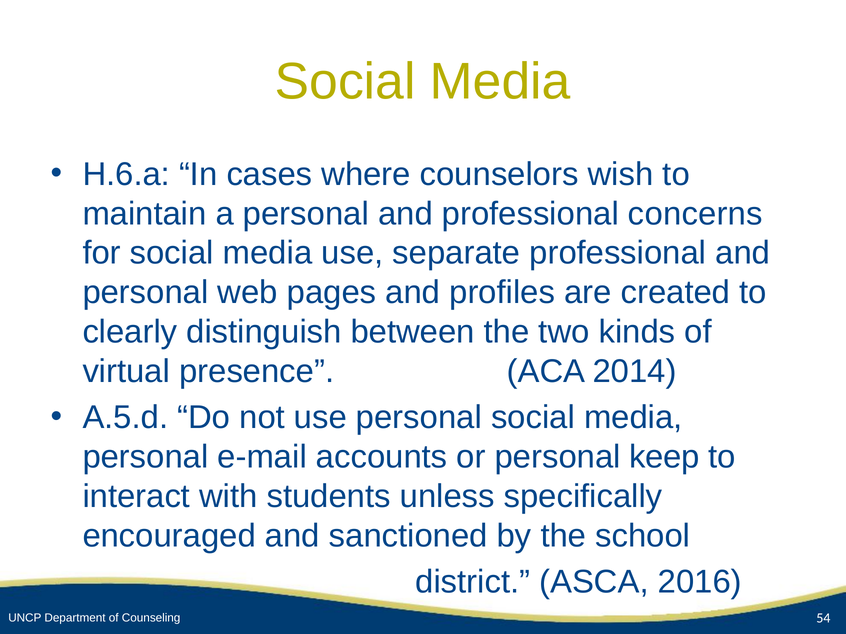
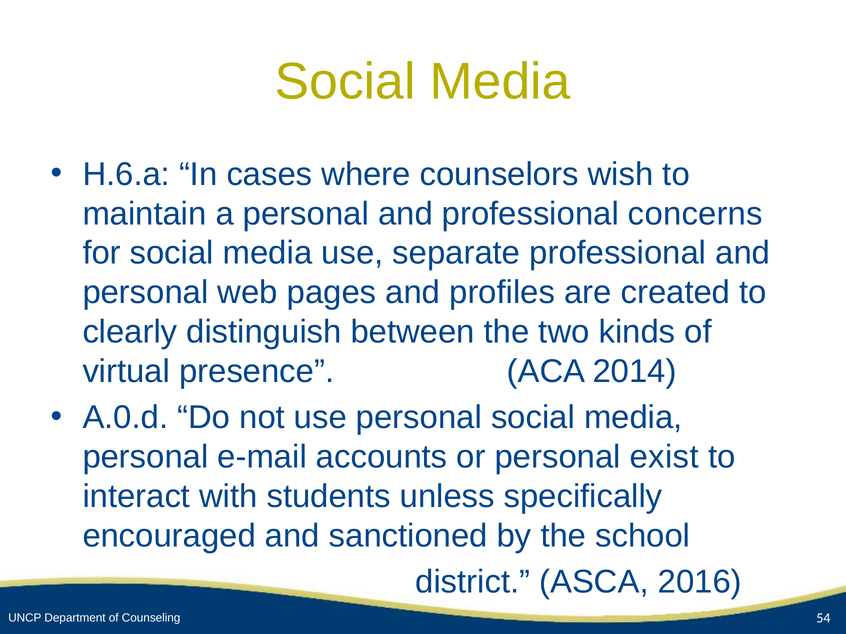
A.5.d: A.5.d -> A.0.d (125, 418)
keep: keep -> exist (664, 457)
